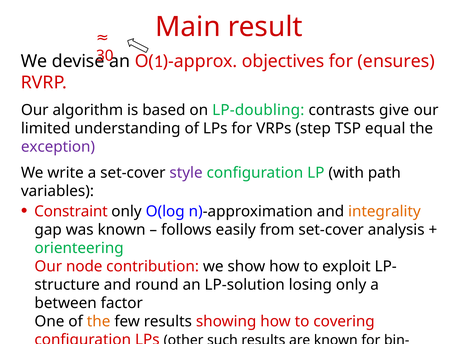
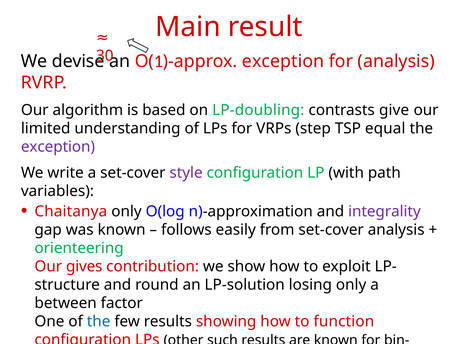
objectives: objectives -> exception (283, 61)
for ensures: ensures -> analysis (396, 61)
Constraint: Constraint -> Chaitanya (71, 211)
integrality colour: orange -> purple (384, 211)
node: node -> gives (84, 266)
the colour: orange -> blue (99, 321)
covering: covering -> function (344, 321)
